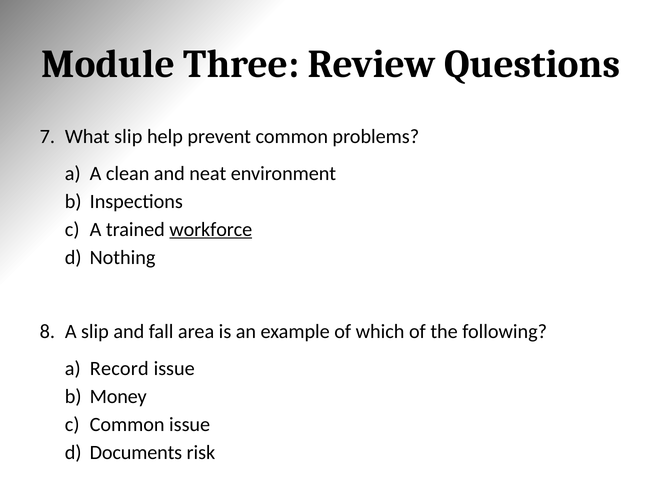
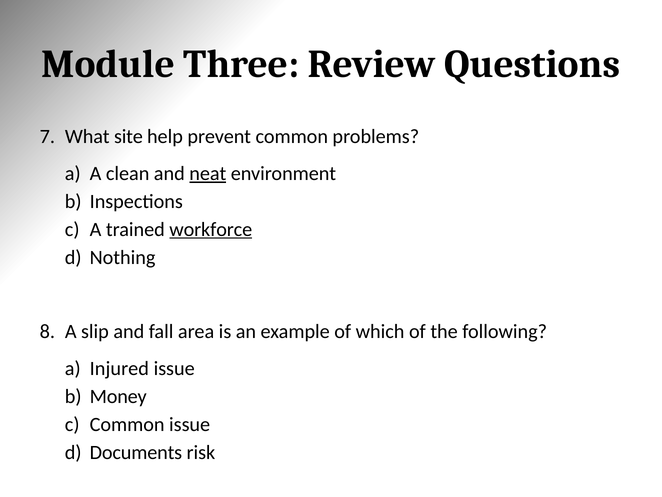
What slip: slip -> site (128, 136)
neat underline: none -> present (208, 173)
Record: Record -> Injured (119, 368)
